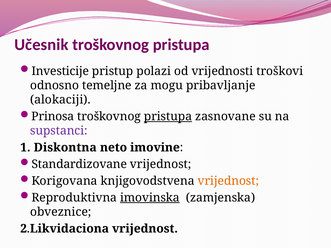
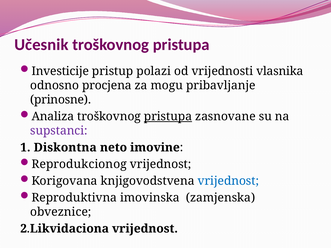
troškovi: troškovi -> vlasnika (280, 71)
temeljne: temeljne -> procjena (107, 86)
alokaciji: alokaciji -> prinosne (61, 100)
Prinosa: Prinosa -> Analiza (53, 117)
Standardizovane: Standardizovane -> Reprodukcionog (79, 164)
vrijednost colour: orange -> blue (228, 181)
imovinska underline: present -> none (150, 198)
